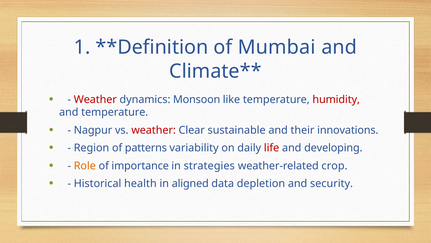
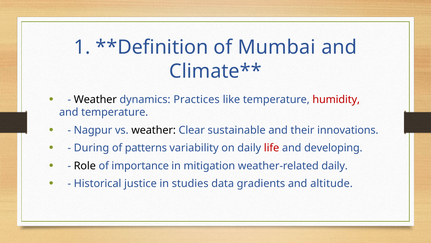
Weather colour: red -> black (95, 99)
Monsoon: Monsoon -> Practices (197, 99)
weather colour: red -> black (154, 130)
Region: Region -> During (91, 148)
Role colour: orange -> black (85, 165)
strategies: strategies -> mitigation (209, 165)
weather-related crop: crop -> daily (335, 165)
health: health -> justice (140, 183)
aligned: aligned -> studies (190, 183)
depletion: depletion -> gradients (261, 183)
security: security -> altitude (332, 183)
